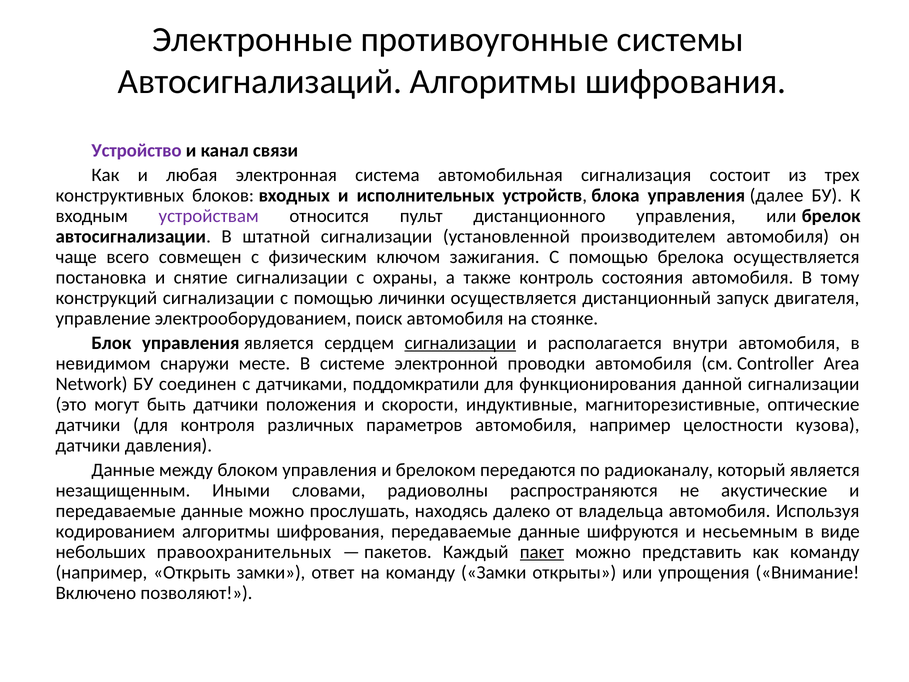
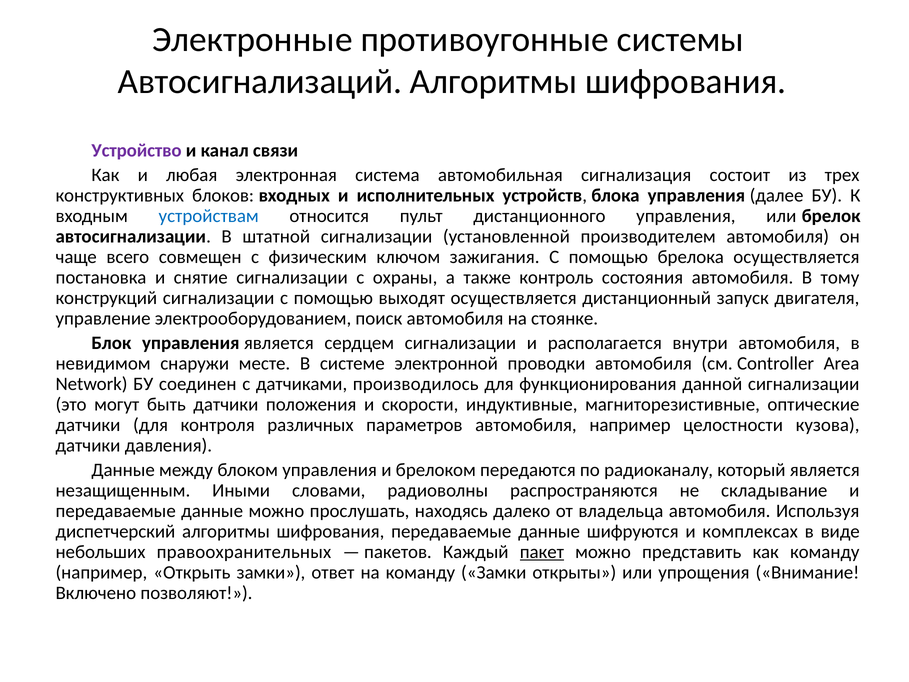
устройствам colour: purple -> blue (209, 216)
личинки: личинки -> выходят (412, 298)
сигнализации underline: present -> none (460, 343)
поддомкратили: поддомкратили -> производилось (416, 384)
акустические: акустические -> складывание (774, 490)
кодированием: кодированием -> диспетчерский (115, 531)
несьемным: несьемным -> комплексах (750, 531)
